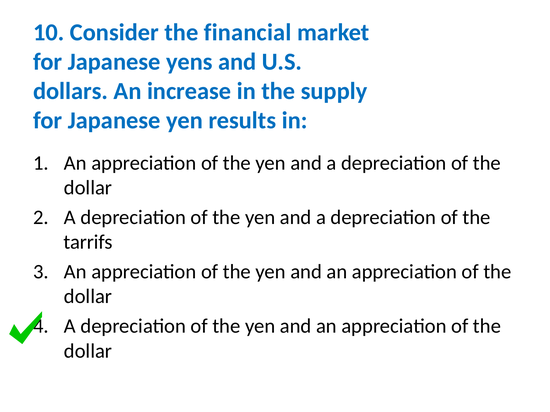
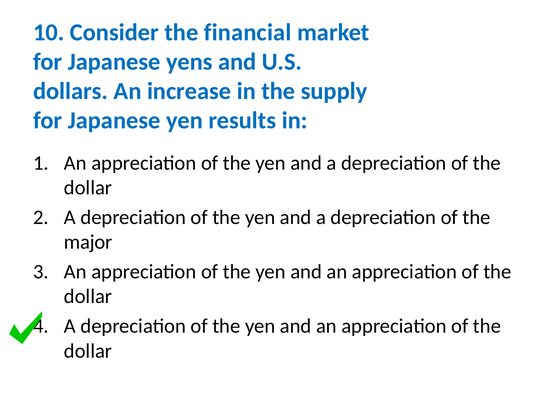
tarrifs: tarrifs -> major (88, 242)
